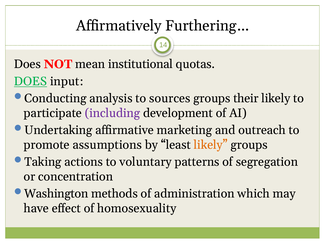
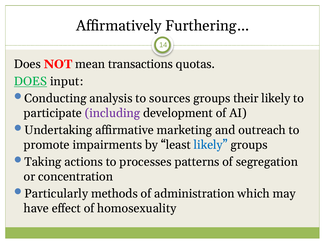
institutional: institutional -> transactions (141, 64)
assumptions: assumptions -> impairments (107, 145)
likely colour: orange -> blue (211, 145)
voluntary: voluntary -> processes (146, 162)
Washington: Washington -> Particularly (56, 193)
